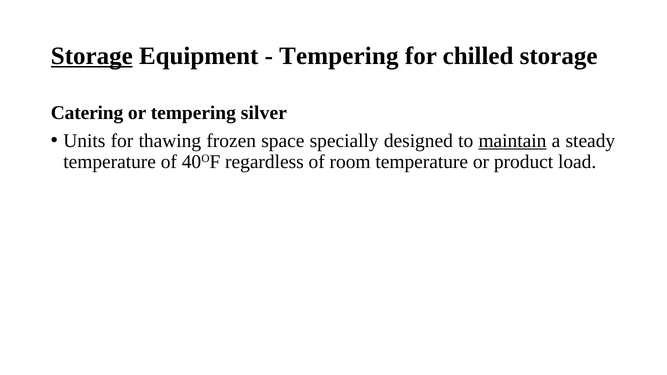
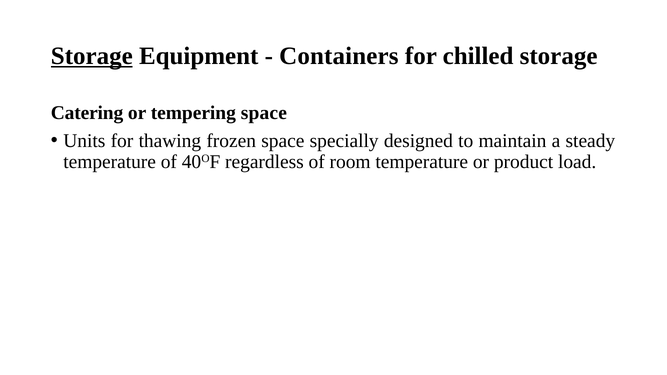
Tempering: Tempering -> Containers (339, 56)
tempering silver: silver -> space (264, 113)
maintain underline: present -> none (512, 141)
